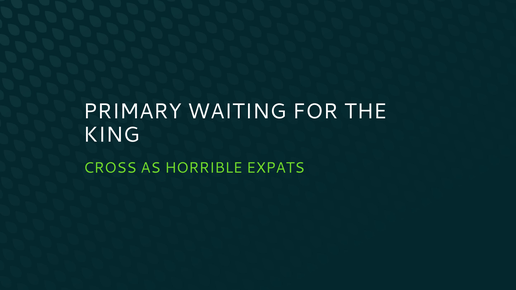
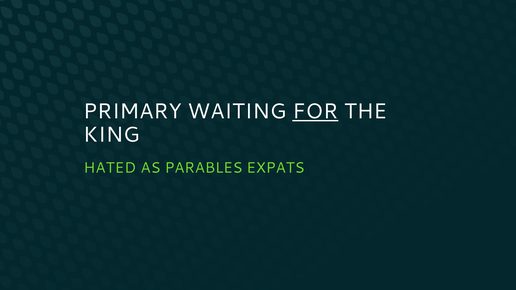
FOR underline: none -> present (315, 112)
CROSS: CROSS -> HATED (110, 168)
HORRIBLE: HORRIBLE -> PARABLES (204, 168)
